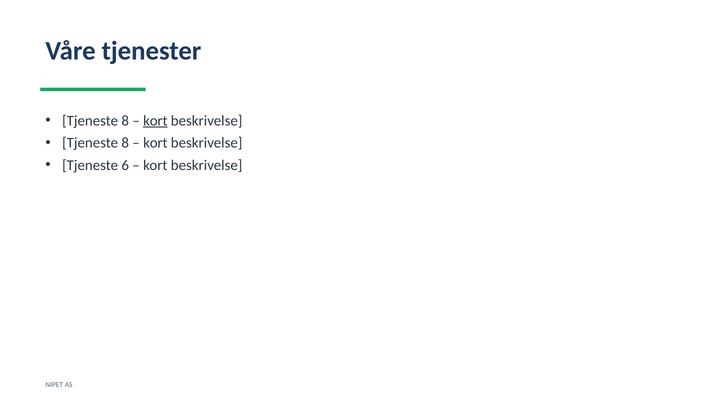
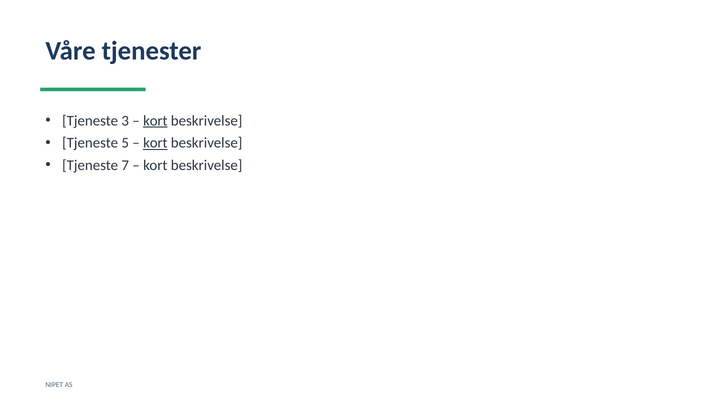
8: 8 -> 3 (125, 121)
8: 8 -> 5 (125, 143)
kort underline: none -> present (155, 143)
6: 6 -> 7 (125, 166)
